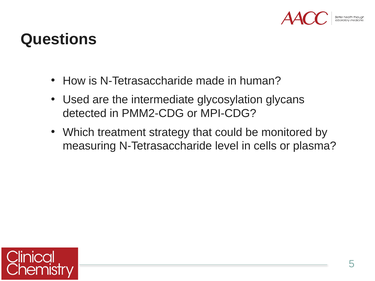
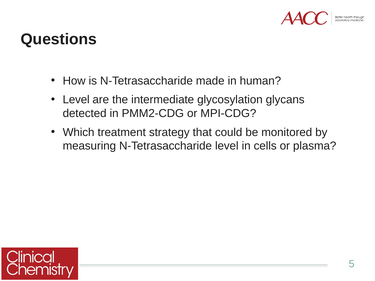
Used: Used -> Level (76, 100)
